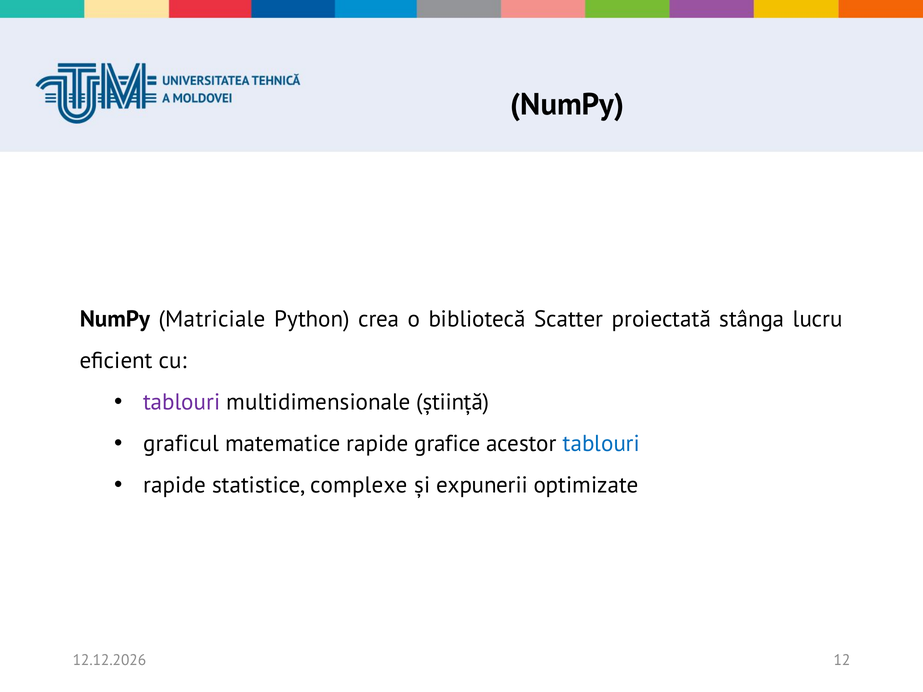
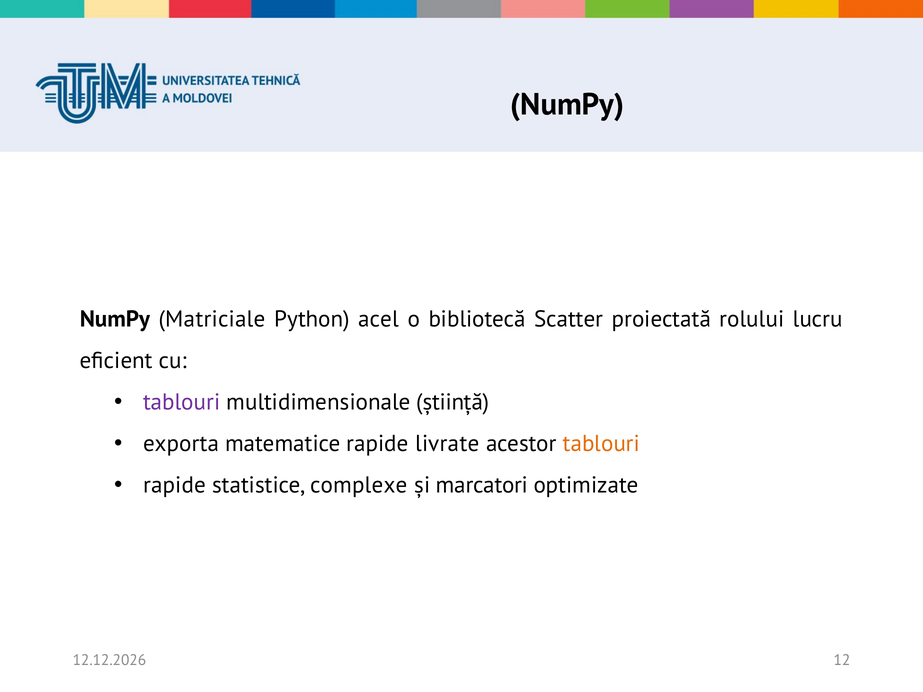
crea: crea -> acel (379, 319)
stânga: stânga -> rolului (752, 319)
graficul: graficul -> exporta (181, 444)
grafice: grafice -> livrate (447, 444)
tablouri colour: blue -> orange (601, 444)
expunerii: expunerii -> marcatori (482, 485)
